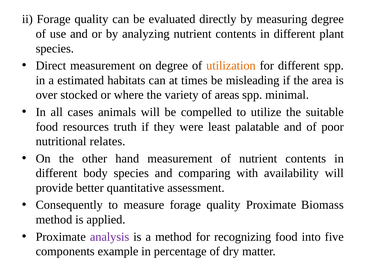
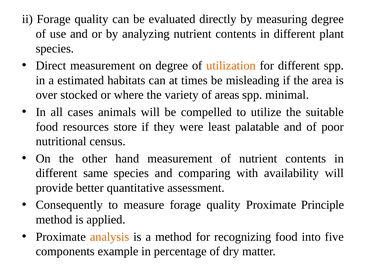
truth: truth -> store (125, 127)
relates: relates -> census (108, 141)
body: body -> same (96, 173)
Biomass: Biomass -> Principle (323, 205)
analysis colour: purple -> orange (110, 236)
